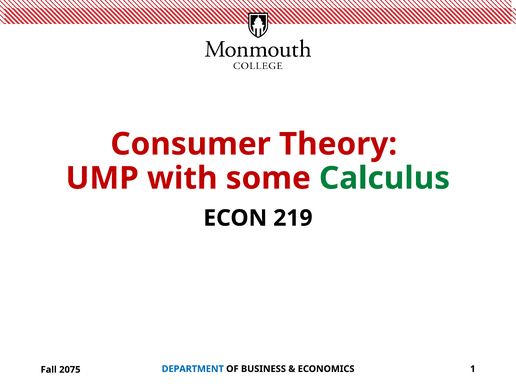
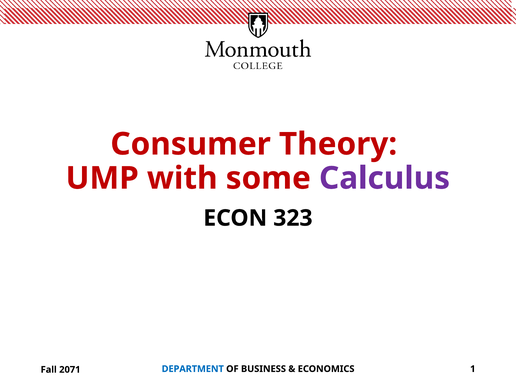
Calculus colour: green -> purple (385, 178)
219: 219 -> 323 (293, 218)
2075: 2075 -> 2071 (70, 370)
